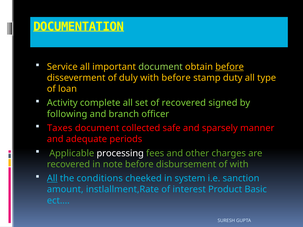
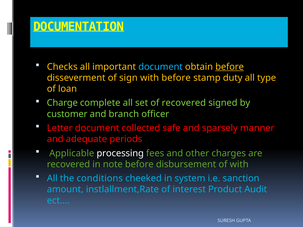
Service: Service -> Checks (62, 67)
document colour: light green -> light blue (161, 67)
duly: duly -> sign (128, 78)
Activity: Activity -> Charge (62, 103)
following: following -> customer (67, 114)
Taxes: Taxes -> Letter (60, 128)
All underline: present -> none (52, 179)
Basic: Basic -> Audit (256, 190)
